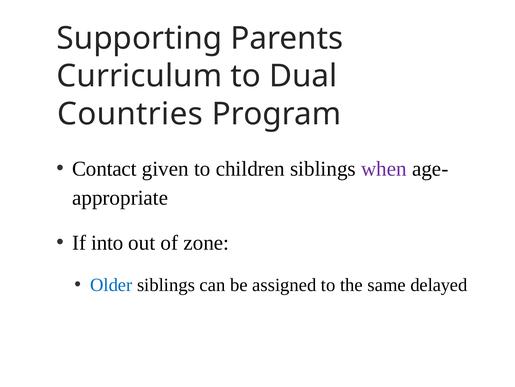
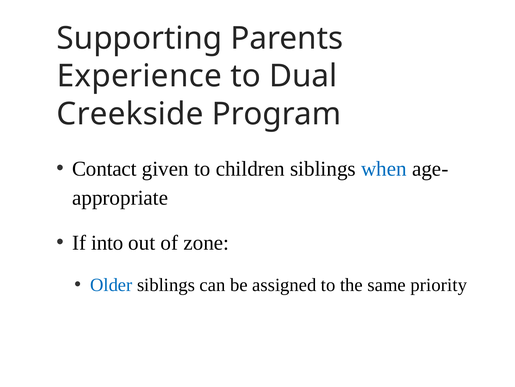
Curriculum: Curriculum -> Experience (139, 76)
Countries: Countries -> Creekside (130, 114)
when colour: purple -> blue (384, 168)
delayed: delayed -> priority (439, 285)
